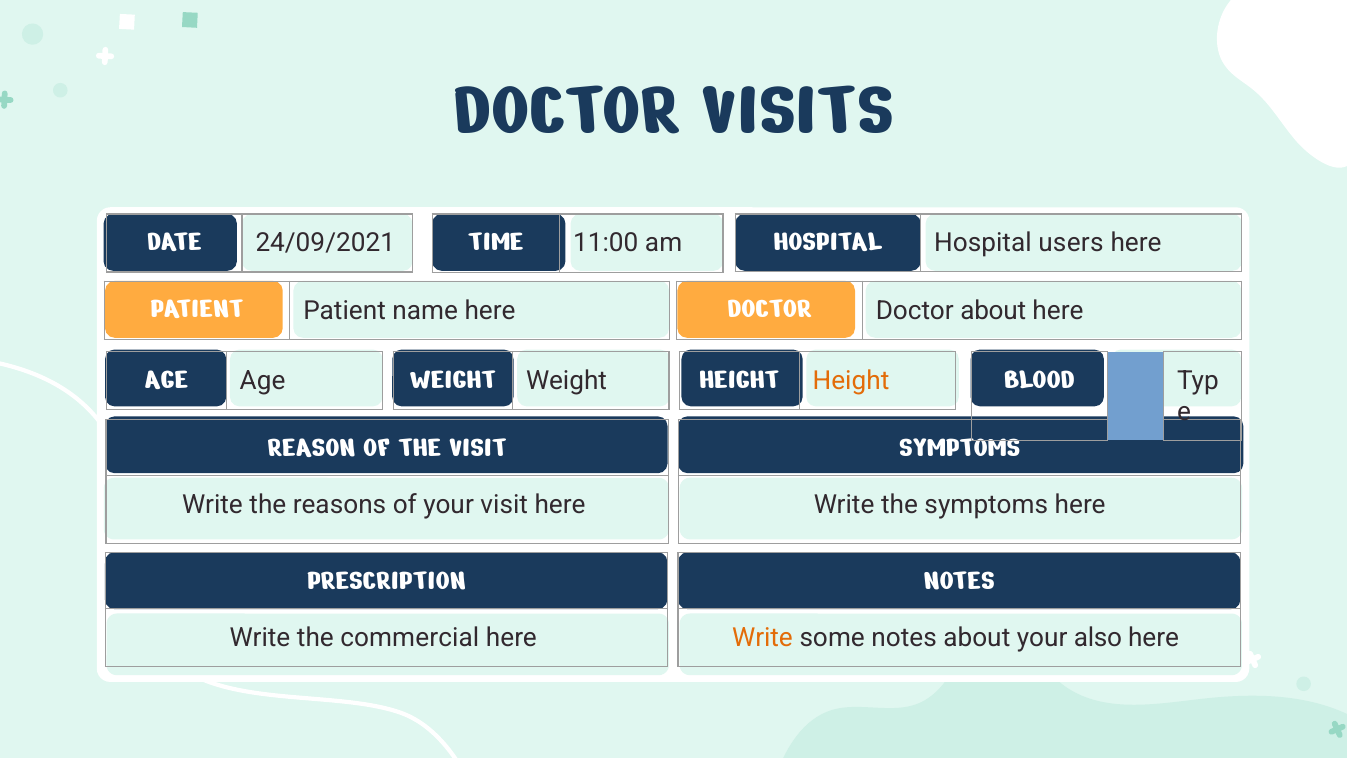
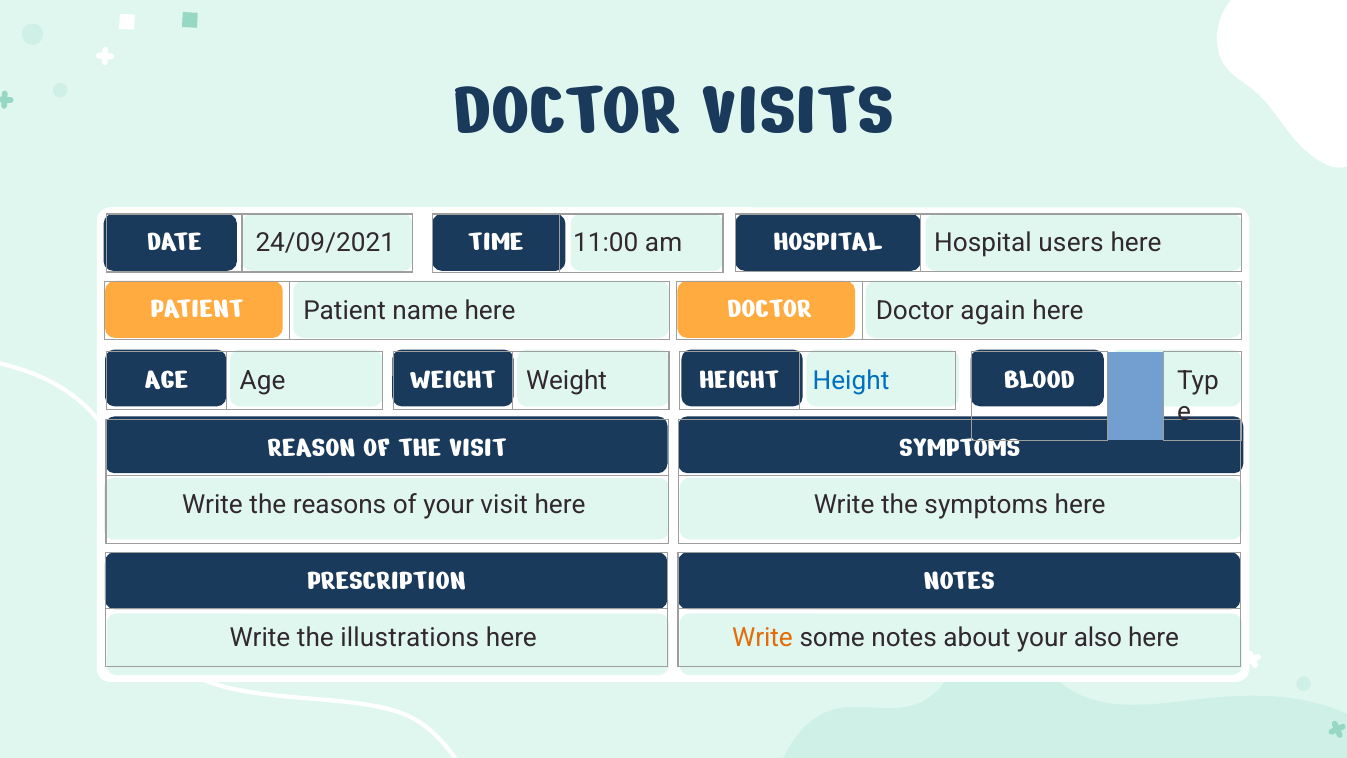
Doctor about: about -> again (993, 310)
Height colour: orange -> blue (851, 381)
commercial: commercial -> illustrations (410, 638)
